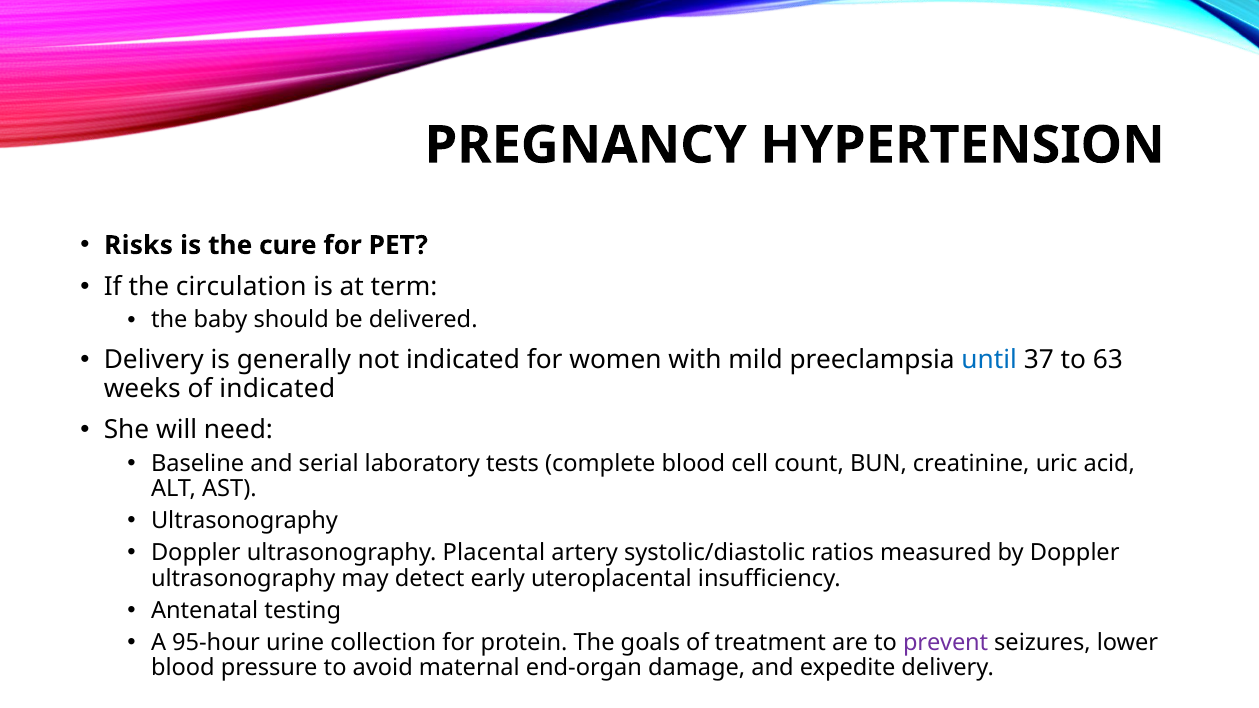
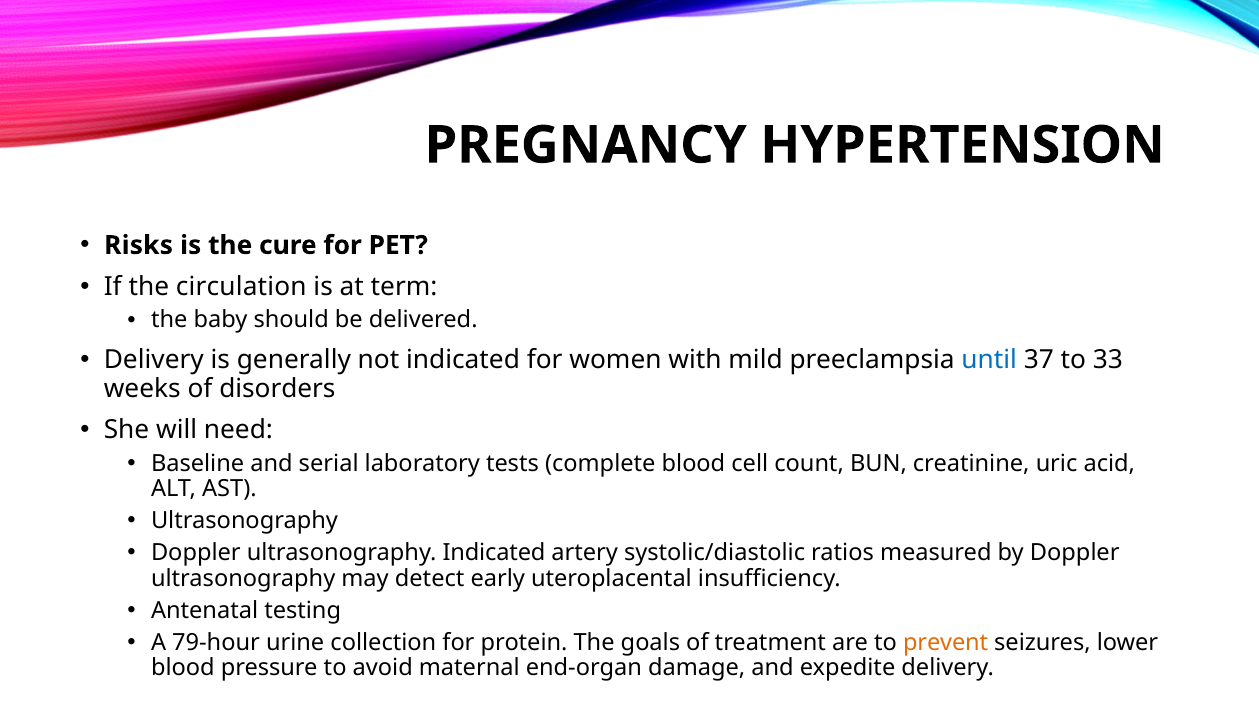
63: 63 -> 33 (1108, 360)
of indicated: indicated -> disorders (277, 389)
ultrasonography Placental: Placental -> Indicated (494, 553)
95-hour: 95-hour -> 79-hour (216, 643)
prevent colour: purple -> orange (946, 643)
